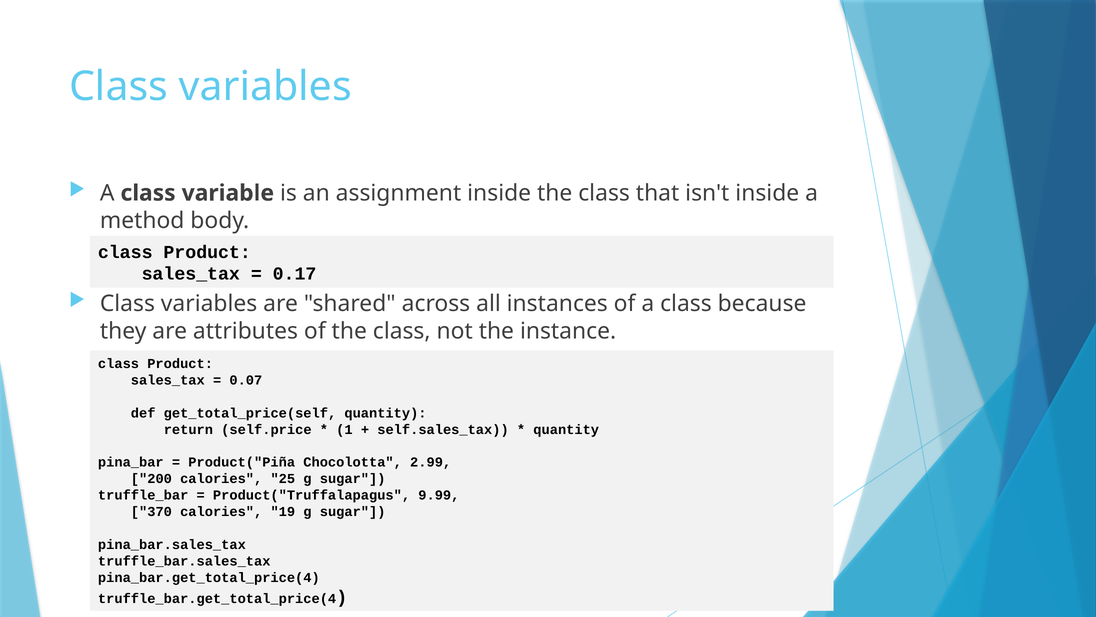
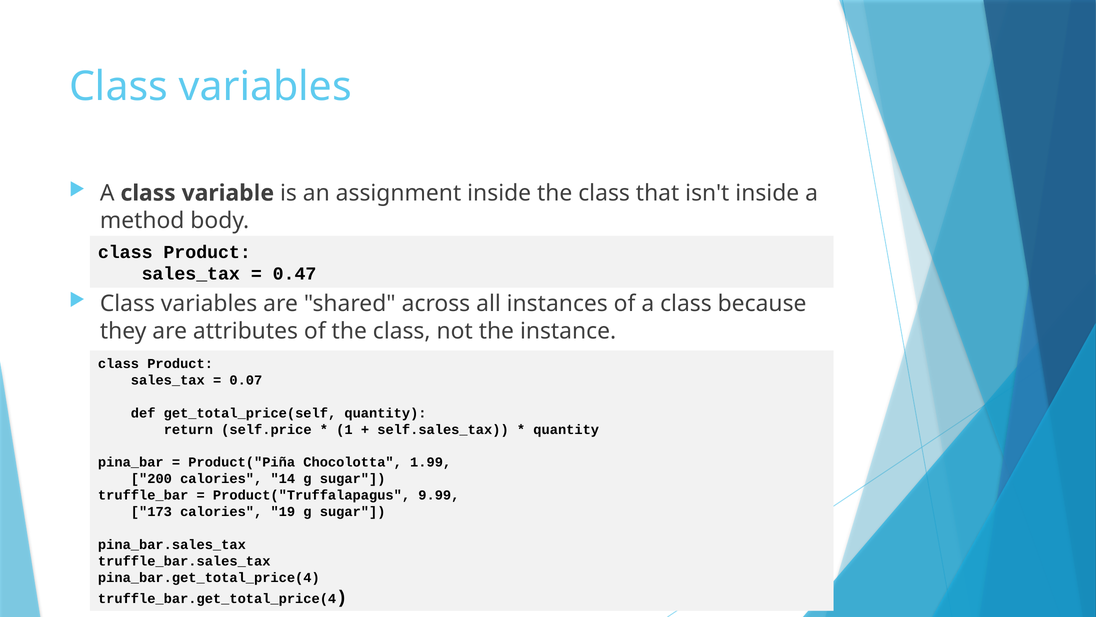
0.17: 0.17 -> 0.47 (295, 274)
2.99: 2.99 -> 1.99 (431, 462)
25: 25 -> 14 (283, 478)
370: 370 -> 173 (151, 511)
